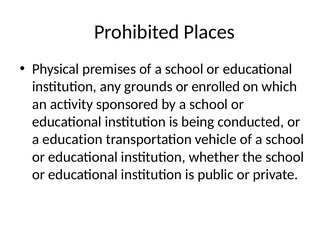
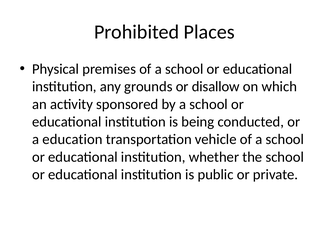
enrolled: enrolled -> disallow (216, 87)
